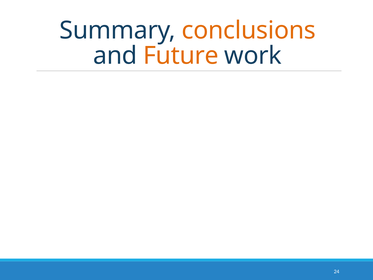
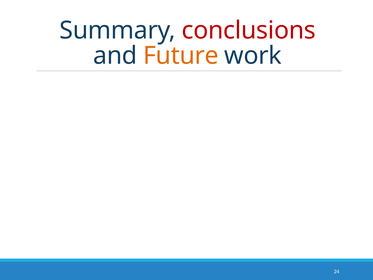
conclusions colour: orange -> red (249, 30)
